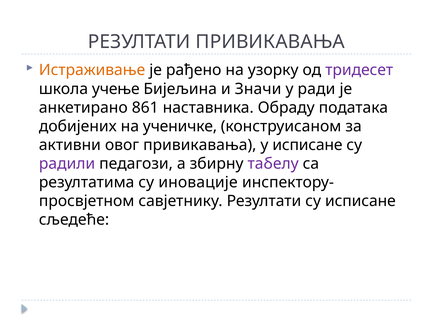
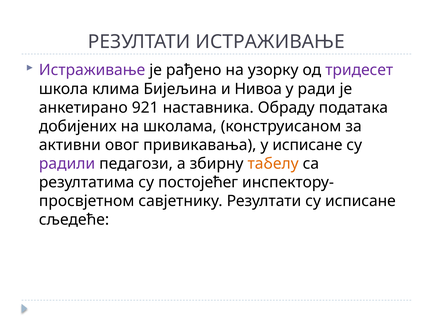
РЕЗУЛТАТИ ПРИВИКАВАЊА: ПРИВИКАВАЊА -> ИСТРАЖИВАЊЕ (270, 42)
Истраживање colour: orange -> purple (92, 70)
учење: учење -> клима (116, 89)
Значи: Значи -> Нивоа (258, 89)
861: 861 -> 921 (145, 108)
ученичке: ученичке -> школама (180, 127)
табелу colour: purple -> orange (273, 164)
иновације: иновације -> постојећег (198, 183)
